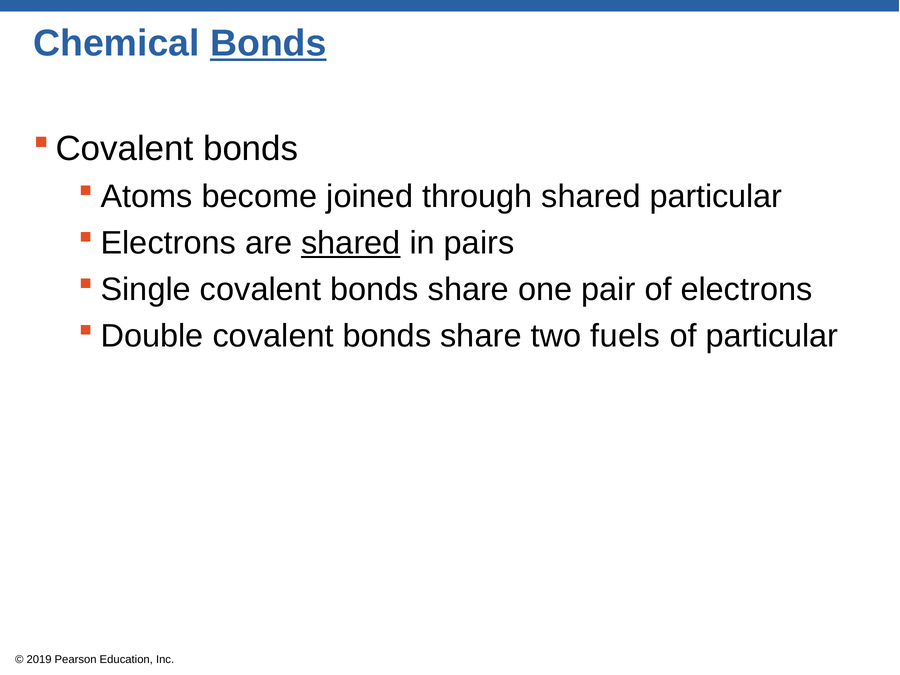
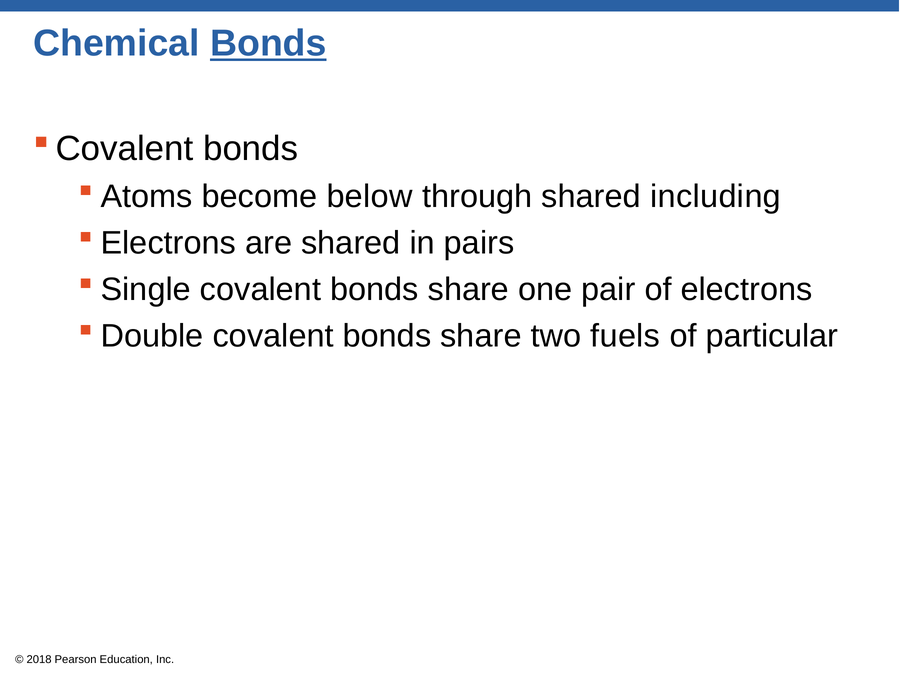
joined: joined -> below (370, 197)
shared particular: particular -> including (716, 197)
shared underline: present -> none (351, 243)
2019: 2019 -> 2018 (39, 660)
